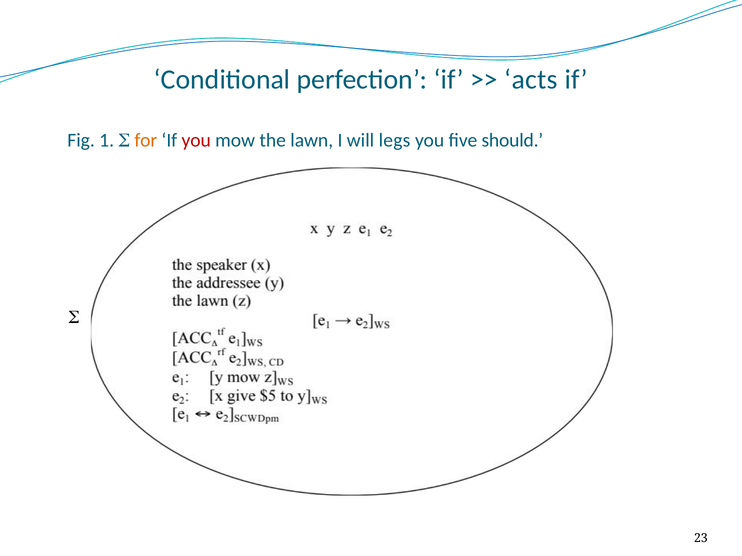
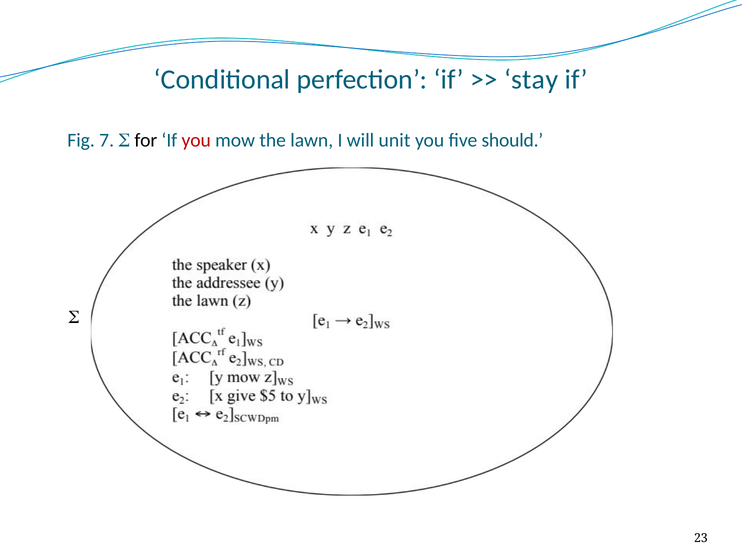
acts: acts -> stay (531, 80)
1: 1 -> 7 (107, 140)
for colour: orange -> black (146, 140)
legs: legs -> unit (395, 140)
